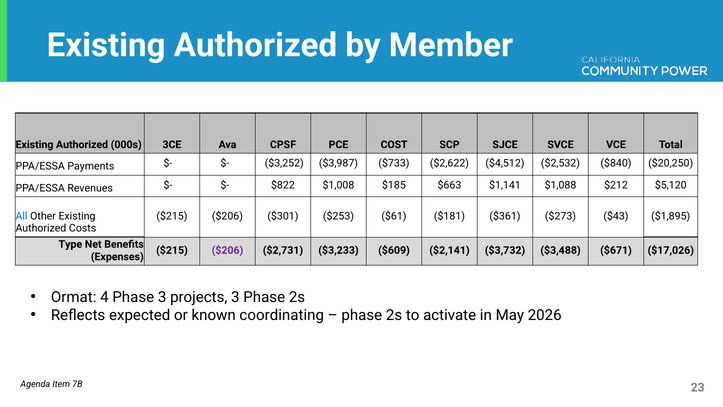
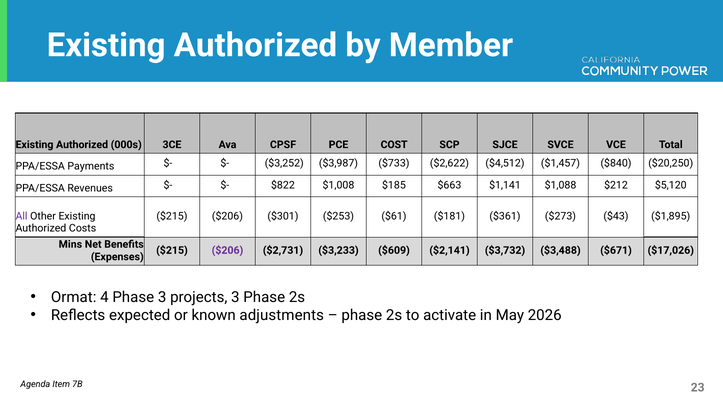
$2,532: $2,532 -> $1,457 (560, 163)
All colour: blue -> purple (22, 216)
Type: Type -> Mins (70, 244)
coordinating: coordinating -> adjustments (282, 315)
